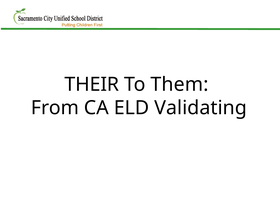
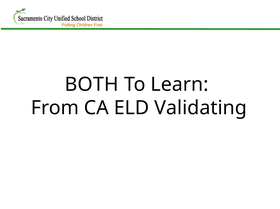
THEIR: THEIR -> BOTH (92, 84)
Them: Them -> Learn (180, 84)
